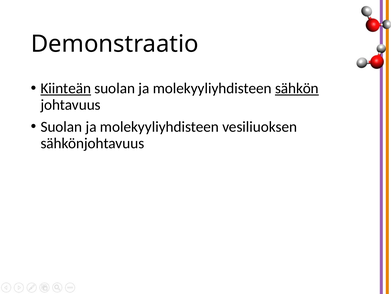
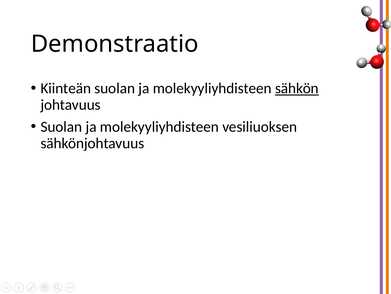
Kiinteän underline: present -> none (66, 88)
